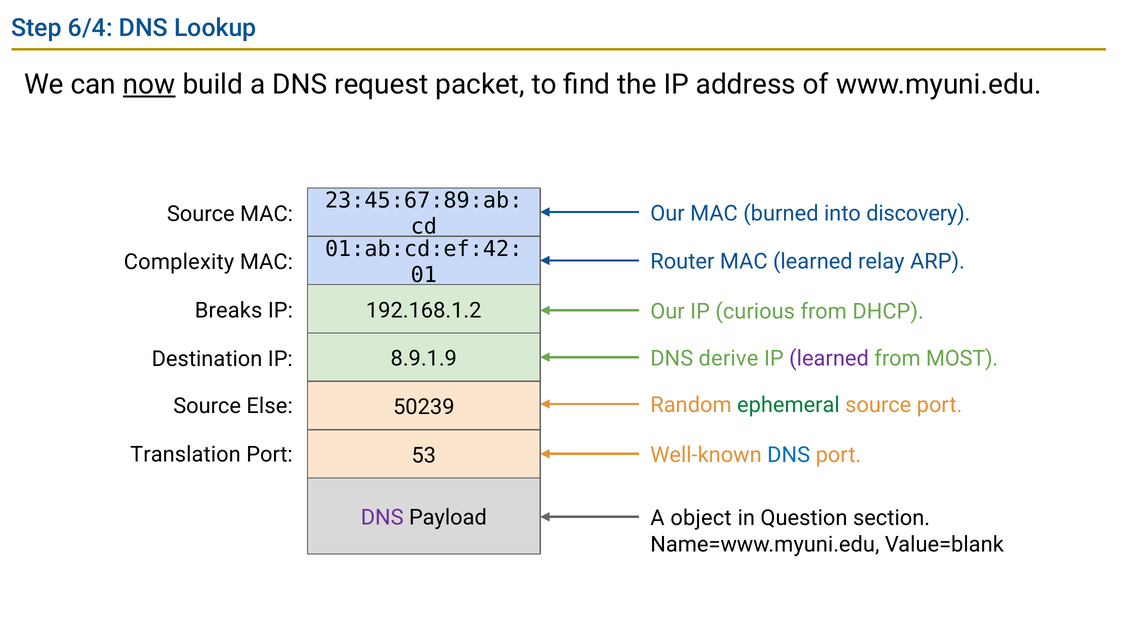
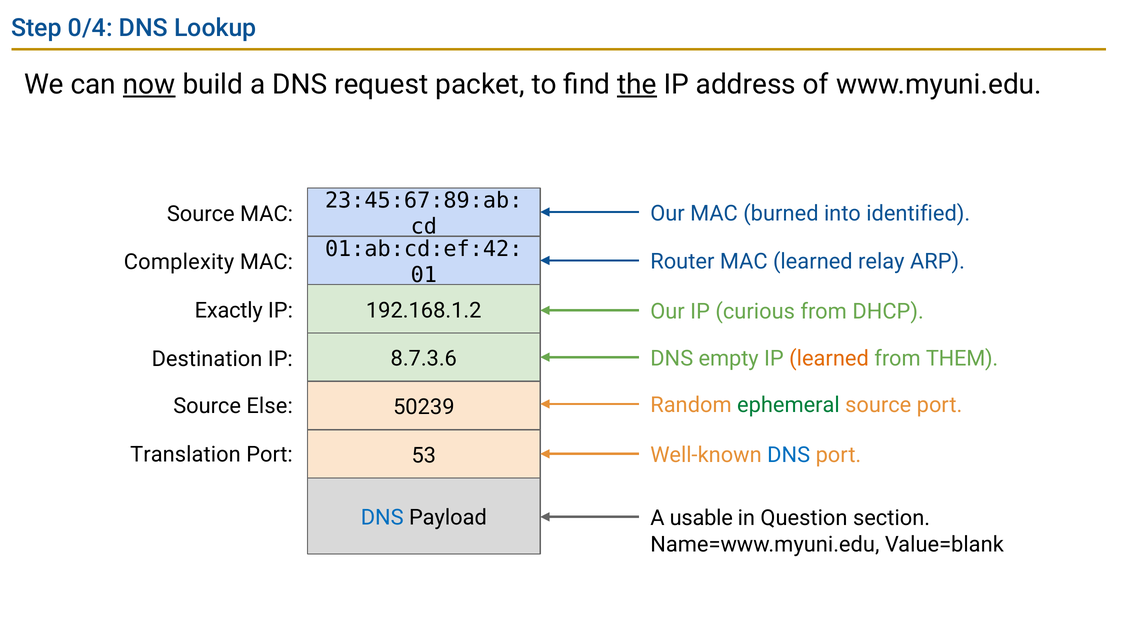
6/4: 6/4 -> 0/4 (90, 28)
the underline: none -> present (637, 84)
discovery: discovery -> identified (918, 213)
Breaks: Breaks -> Exactly (229, 310)
derive: derive -> empty (729, 358)
learned colour: purple -> orange (829, 358)
MOST: MOST -> THEM (962, 358)
8.9.1.9: 8.9.1.9 -> 8.7.3.6 (424, 359)
DNS colour: purple -> blue (382, 517)
object: object -> usable (701, 518)
